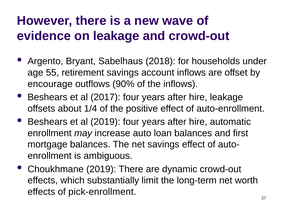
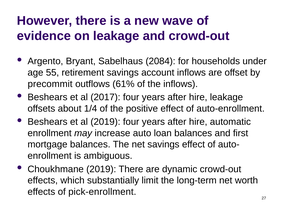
2018: 2018 -> 2084 (161, 61)
encourage: encourage -> precommit (50, 84)
90%: 90% -> 61% (123, 84)
